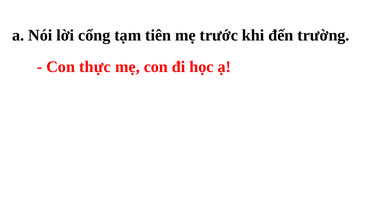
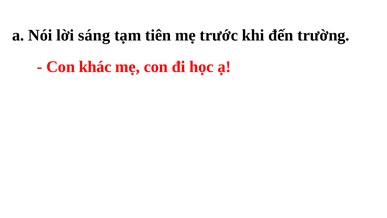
cổng: cổng -> sáng (94, 35)
thực: thực -> khác (95, 67)
